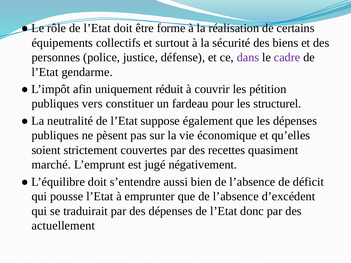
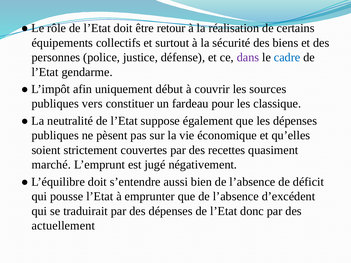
forme: forme -> retour (171, 28)
cadre colour: purple -> blue (287, 57)
réduit: réduit -> début (169, 89)
pétition: pétition -> sources (268, 89)
structurel: structurel -> classique (277, 104)
